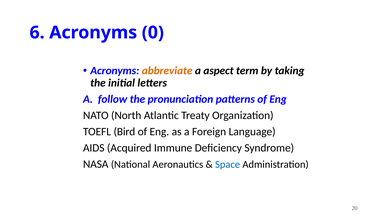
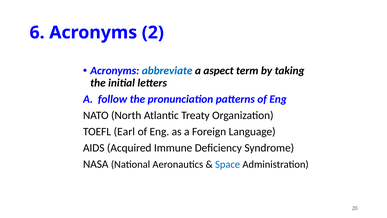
0: 0 -> 2 (153, 33)
abbreviate colour: orange -> blue (167, 71)
Bird: Bird -> Earl (124, 131)
